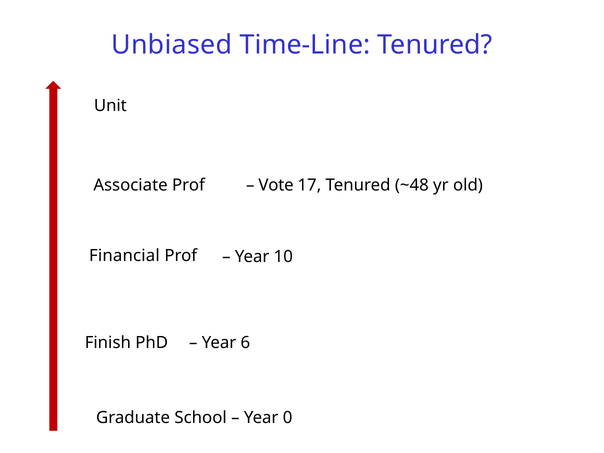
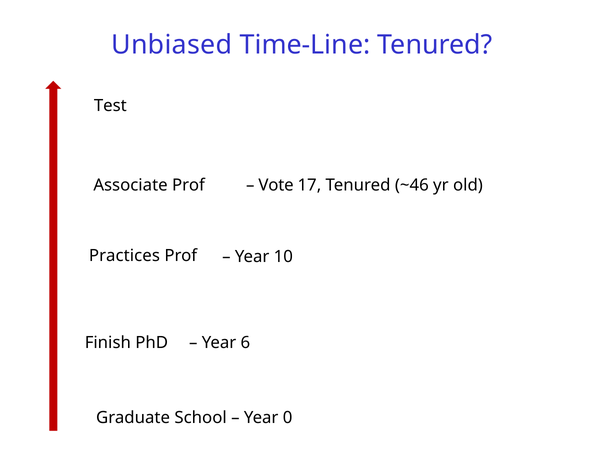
Unit: Unit -> Test (110, 106)
~48: ~48 -> ~46 (412, 185)
Financial: Financial -> Practices (124, 256)
